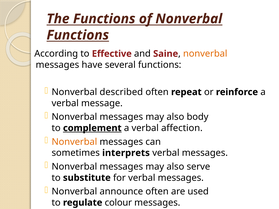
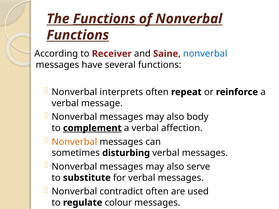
Functions underline: none -> present (104, 19)
Effective: Effective -> Receiver (112, 54)
nonverbal colour: orange -> blue (205, 54)
described: described -> interprets (121, 92)
interprets: interprets -> disturbing (126, 153)
announce: announce -> contradict (121, 192)
